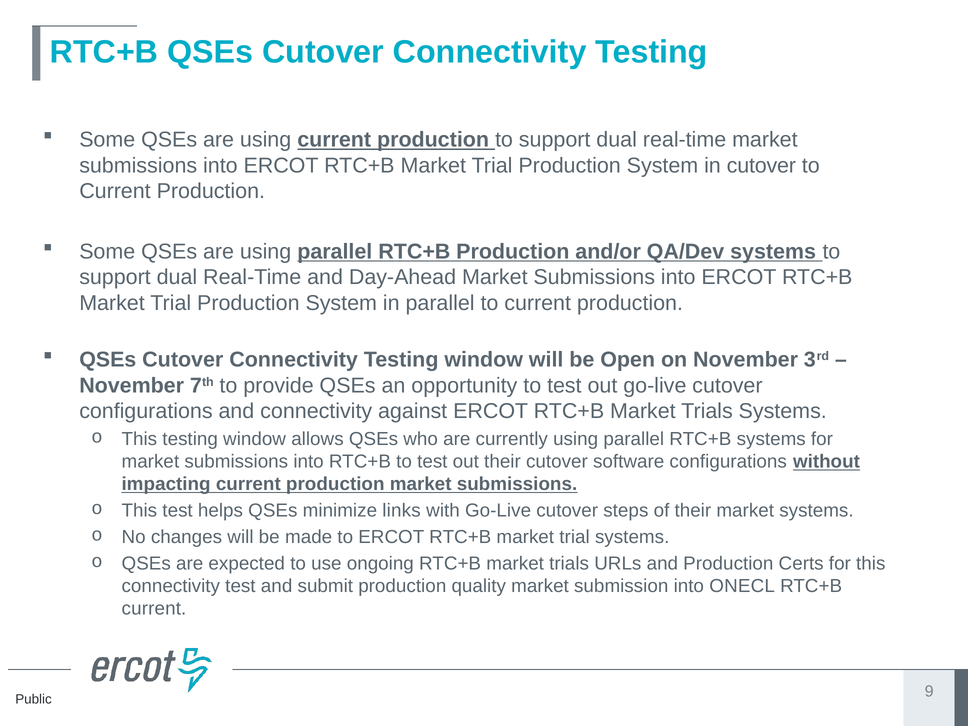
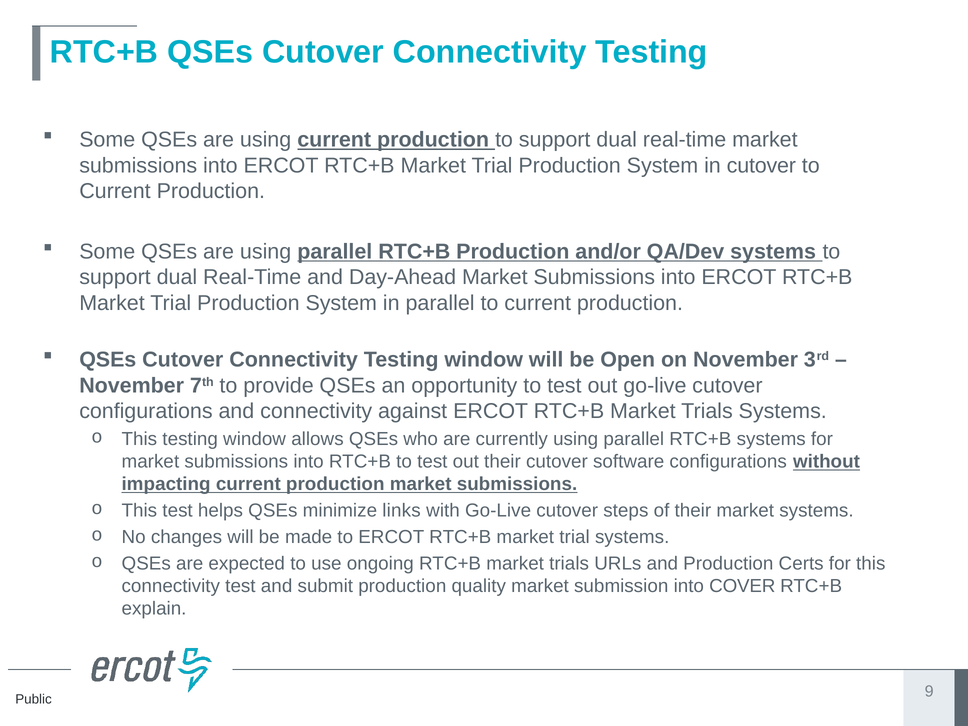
ONECL: ONECL -> COVER (742, 586)
current: current -> explain (154, 609)
